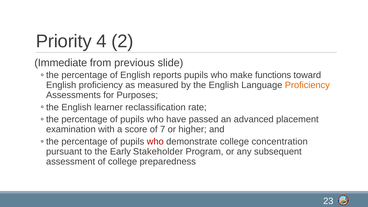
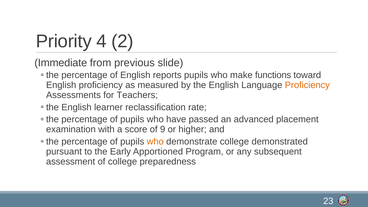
Purposes: Purposes -> Teachers (137, 95)
7: 7 -> 9 (163, 129)
who colour: red -> orange (155, 142)
concentration: concentration -> demonstrated (280, 142)
Stakeholder: Stakeholder -> Apportioned (158, 152)
